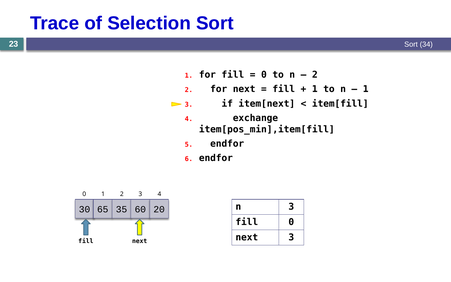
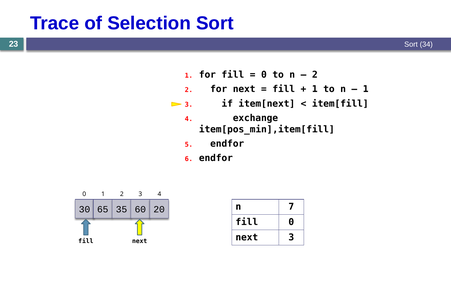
n 3: 3 -> 7 (291, 207)
